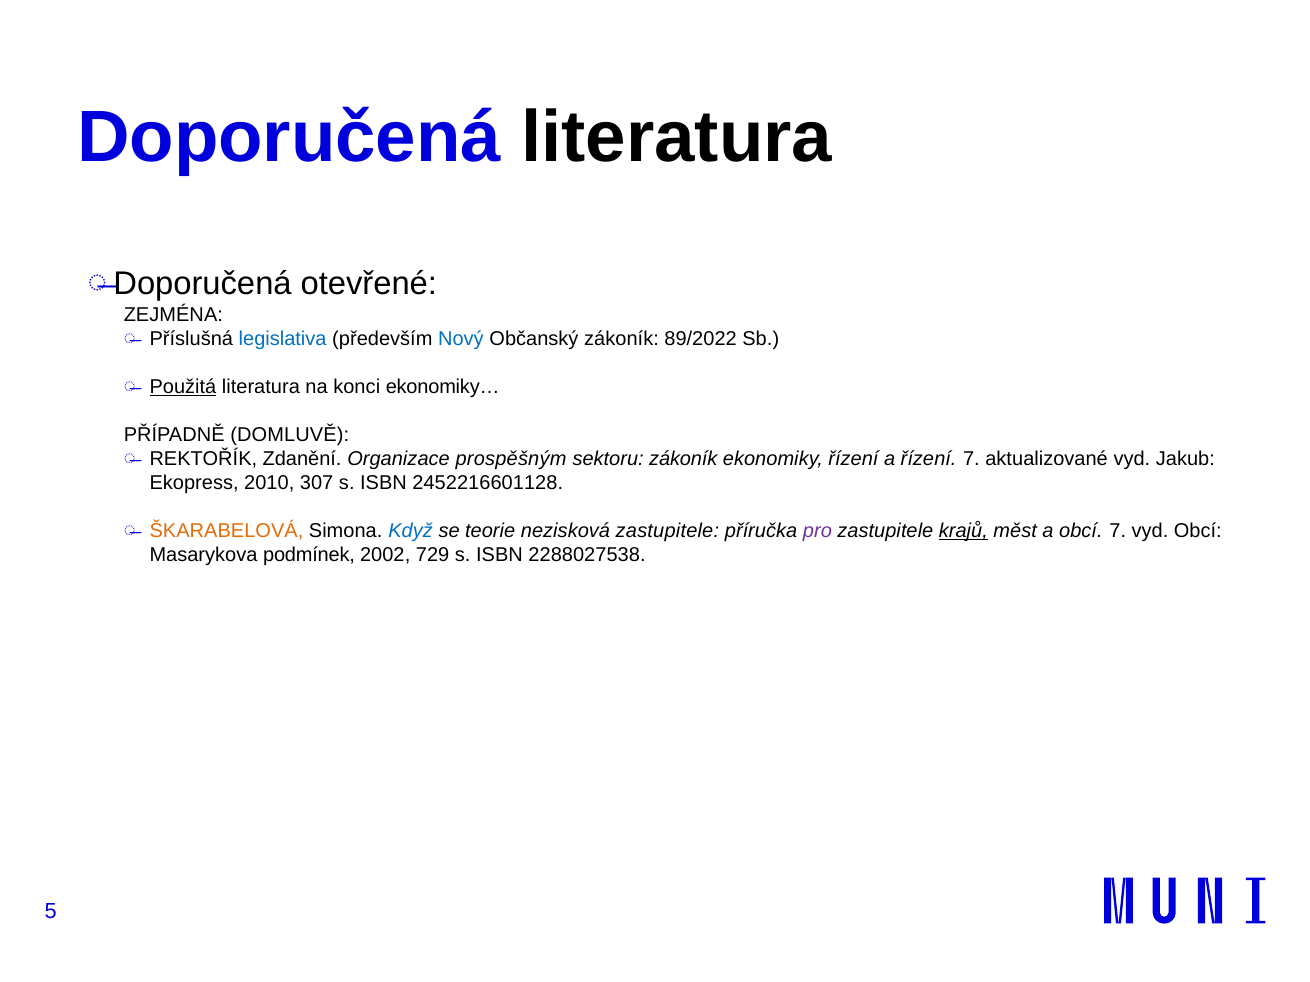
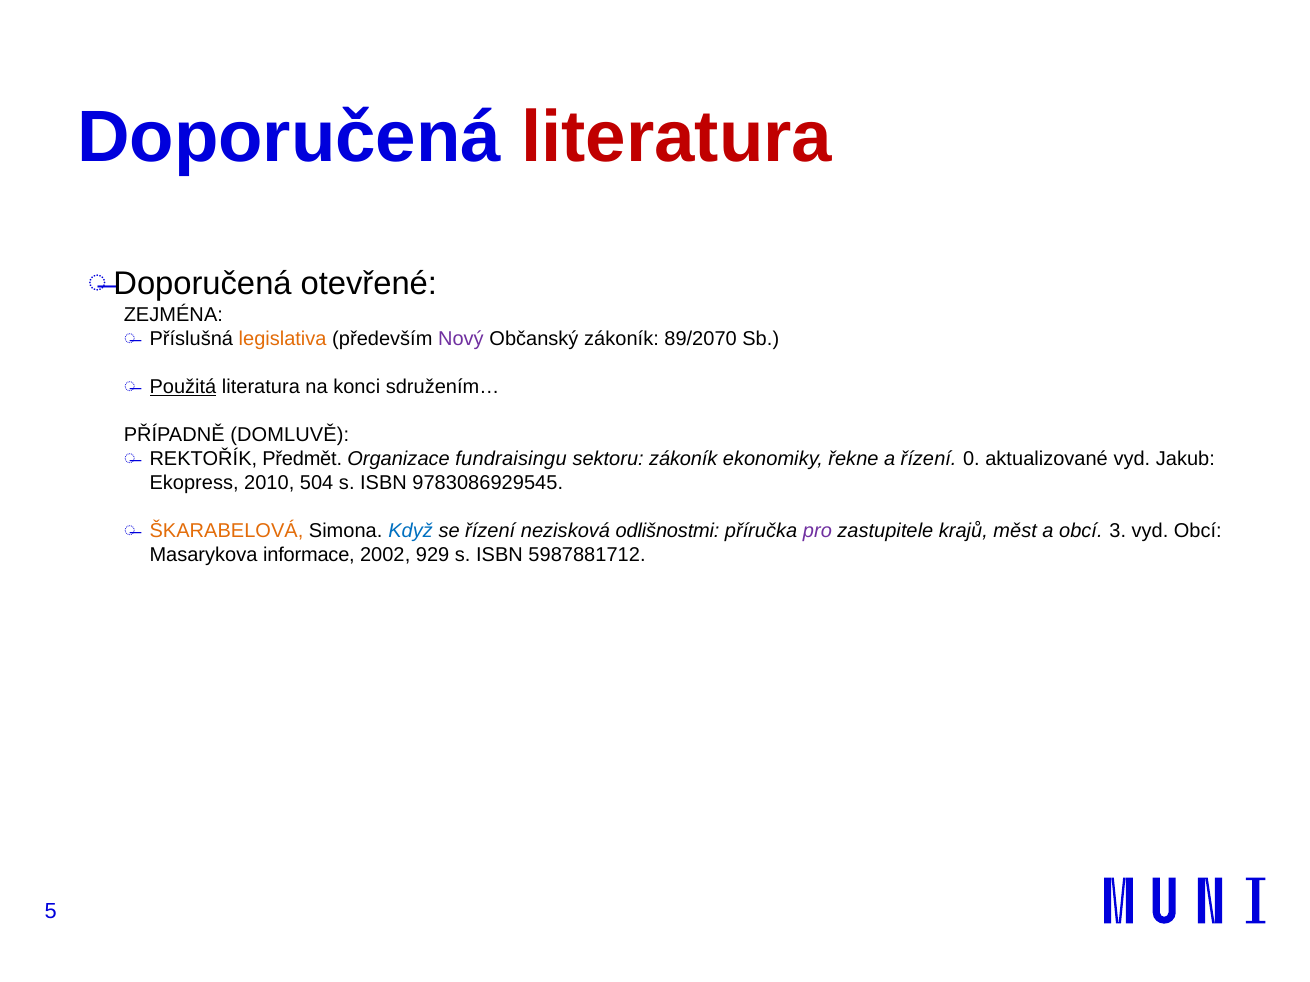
literatura colour: black -> red (677, 137)
legislativa colour: blue -> orange (283, 339)
Nový colour: blue -> purple (461, 339)
89/2022: 89/2022 -> 89/2070 (701, 339)
ekonomiky…: ekonomiky… -> sdružením… (443, 387)
Zdanění: Zdanění -> Předmět (302, 459)
prospěšným: prospěšným -> fundraisingu (511, 459)
ekonomiky řízení: řízení -> řekne (853, 459)
řízení 7: 7 -> 0 (971, 459)
307: 307 -> 504 (317, 483)
2452216601128: 2452216601128 -> 9783086929545 (488, 483)
se teorie: teorie -> řízení (490, 531)
nezisková zastupitele: zastupitele -> odlišnostmi (668, 531)
krajů underline: present -> none (963, 531)
obcí 7: 7 -> 3 (1118, 531)
podmínek: podmínek -> informace (309, 555)
729: 729 -> 929 (433, 555)
2288027538: 2288027538 -> 5987881712 (587, 555)
